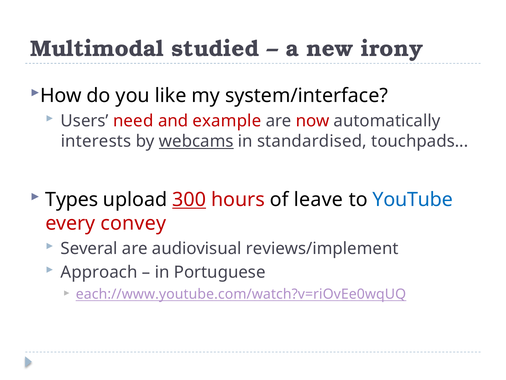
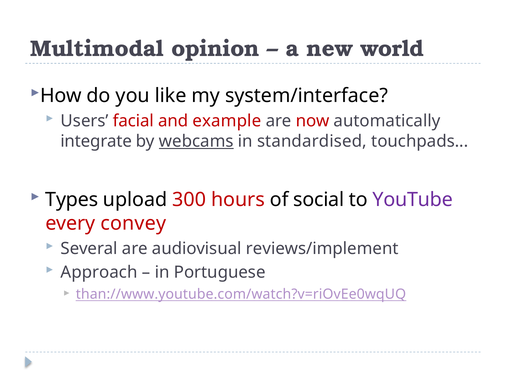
studied: studied -> opinion (215, 49)
irony: irony -> world (392, 49)
need: need -> facial (133, 121)
interests: interests -> integrate (96, 141)
300 underline: present -> none (189, 199)
leave: leave -> social (319, 199)
YouTube colour: blue -> purple (413, 199)
each://www.youtube.com/watch?v=riOvEe0wqUQ: each://www.youtube.com/watch?v=riOvEe0wqUQ -> than://www.youtube.com/watch?v=riOvEe0wqUQ (241, 294)
